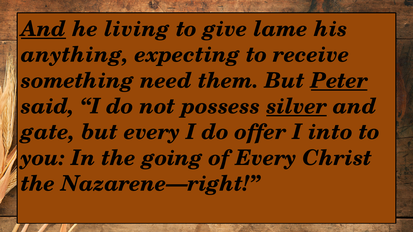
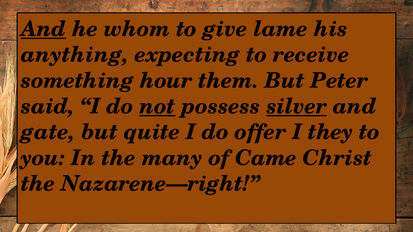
living: living -> whom (137, 29)
need: need -> hour (166, 81)
Peter underline: present -> none (339, 81)
not underline: none -> present (157, 107)
but every: every -> quite (152, 132)
into: into -> they (330, 132)
going: going -> many (172, 158)
of Every: Every -> Came (266, 158)
